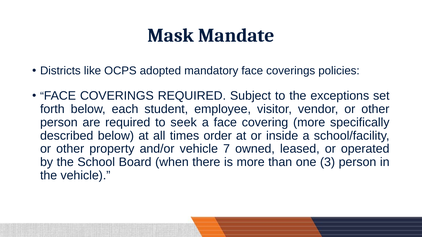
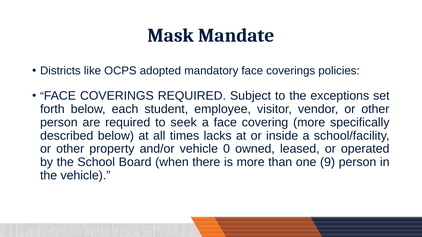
order: order -> lacks (218, 136)
7: 7 -> 0 (227, 149)
3: 3 -> 9 (328, 162)
